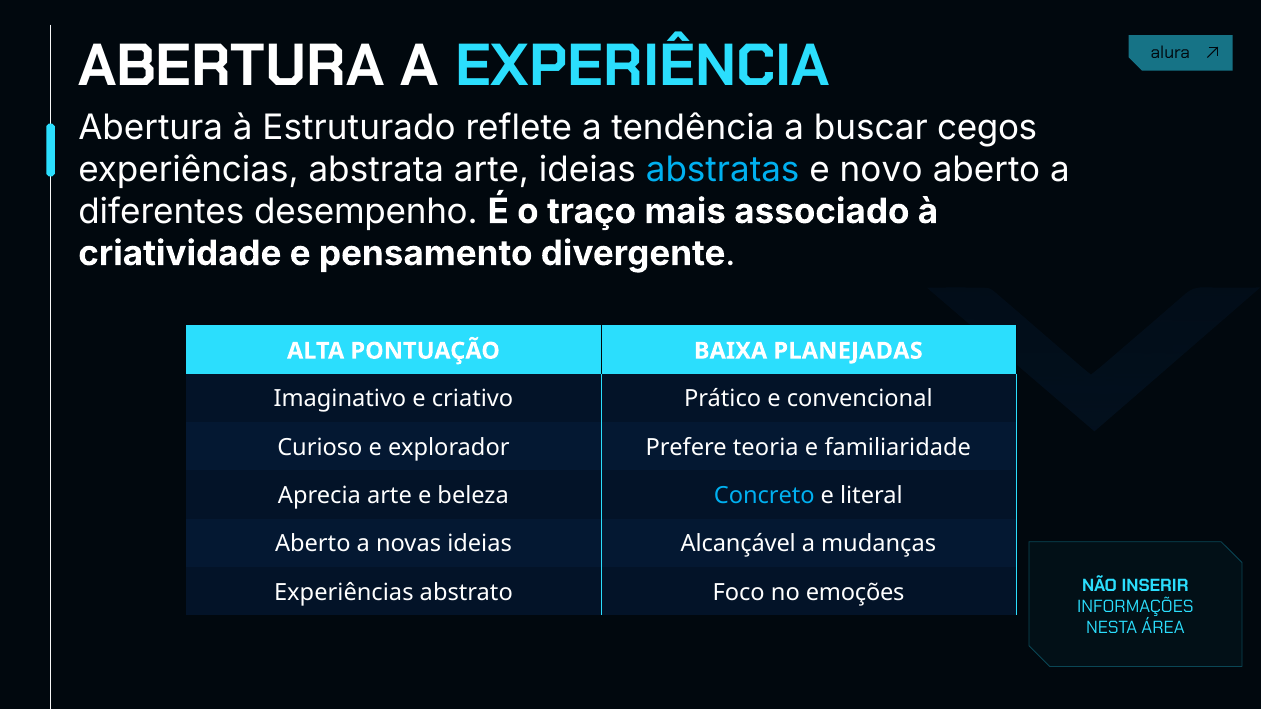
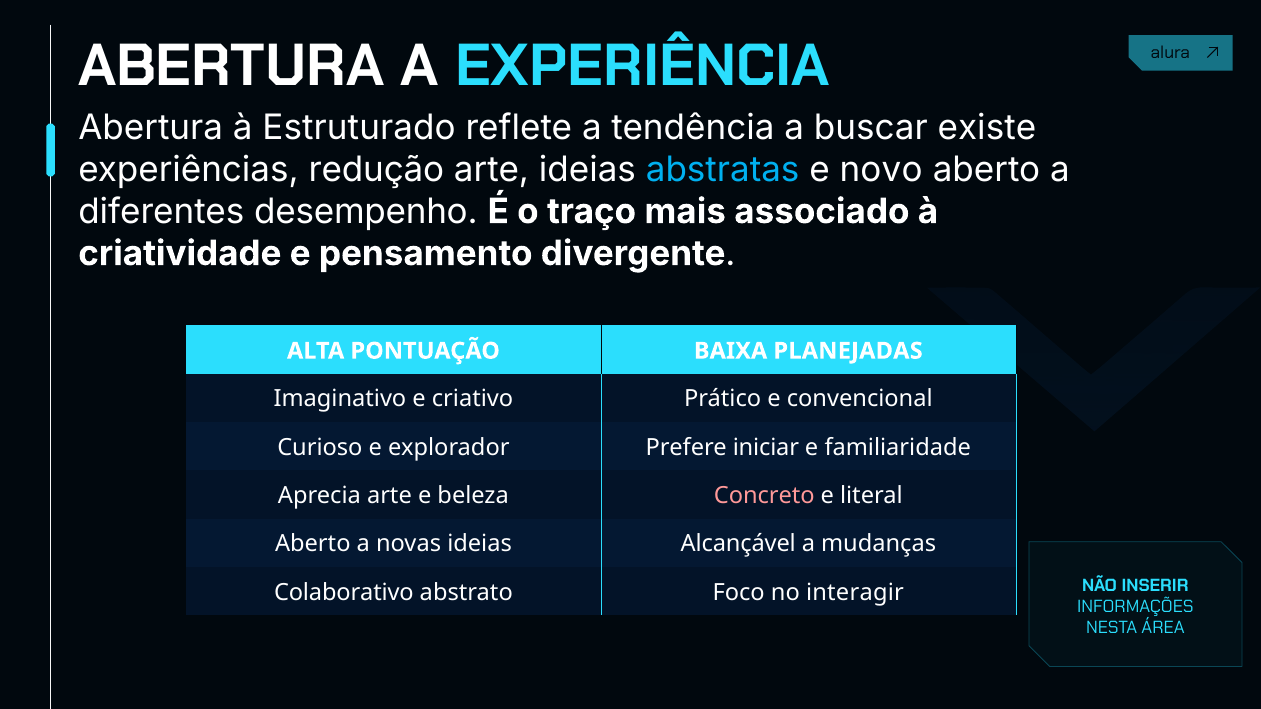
cegos: cegos -> existe (987, 128)
abstrata: abstrata -> redução (376, 170)
teoria: teoria -> iniciar (766, 448)
Concreto colour: light blue -> pink (764, 496)
Experiências: Experiências -> Colaborativo (344, 592)
emoções: emoções -> interagir (855, 592)
